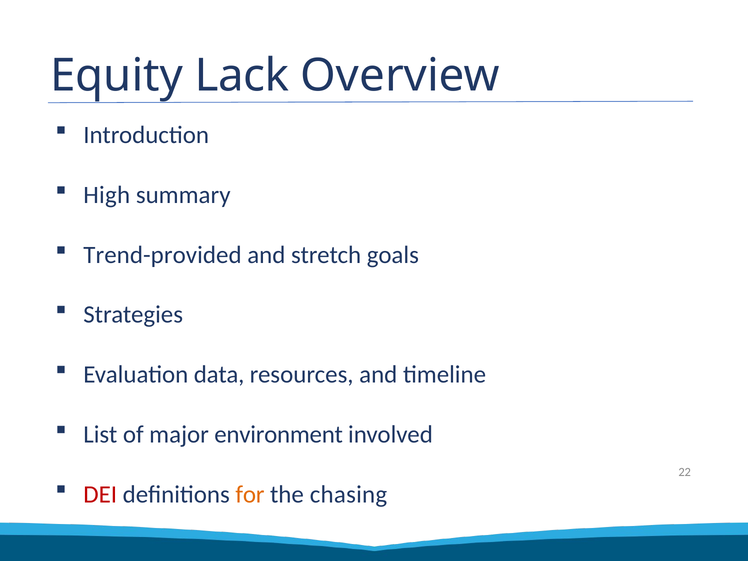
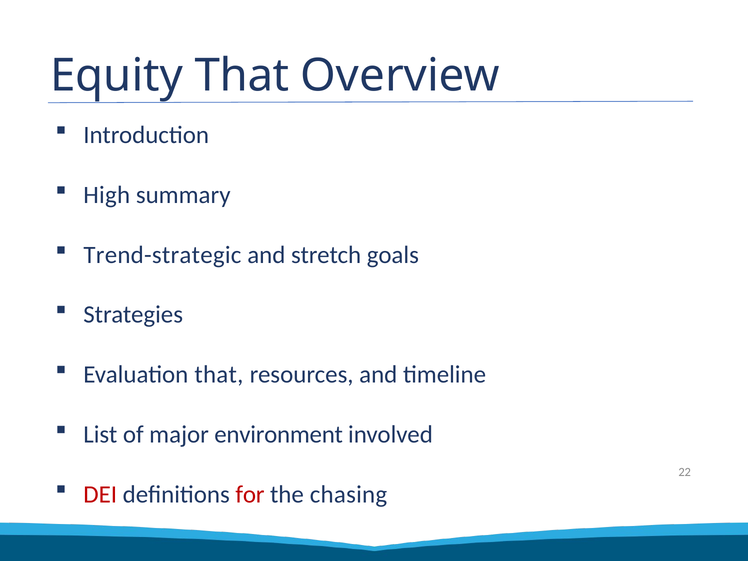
Equity Lack: Lack -> That (242, 76)
Trend-provided: Trend-provided -> Trend-strategic (162, 255)
Evaluation data: data -> that (219, 375)
for colour: orange -> red (250, 494)
